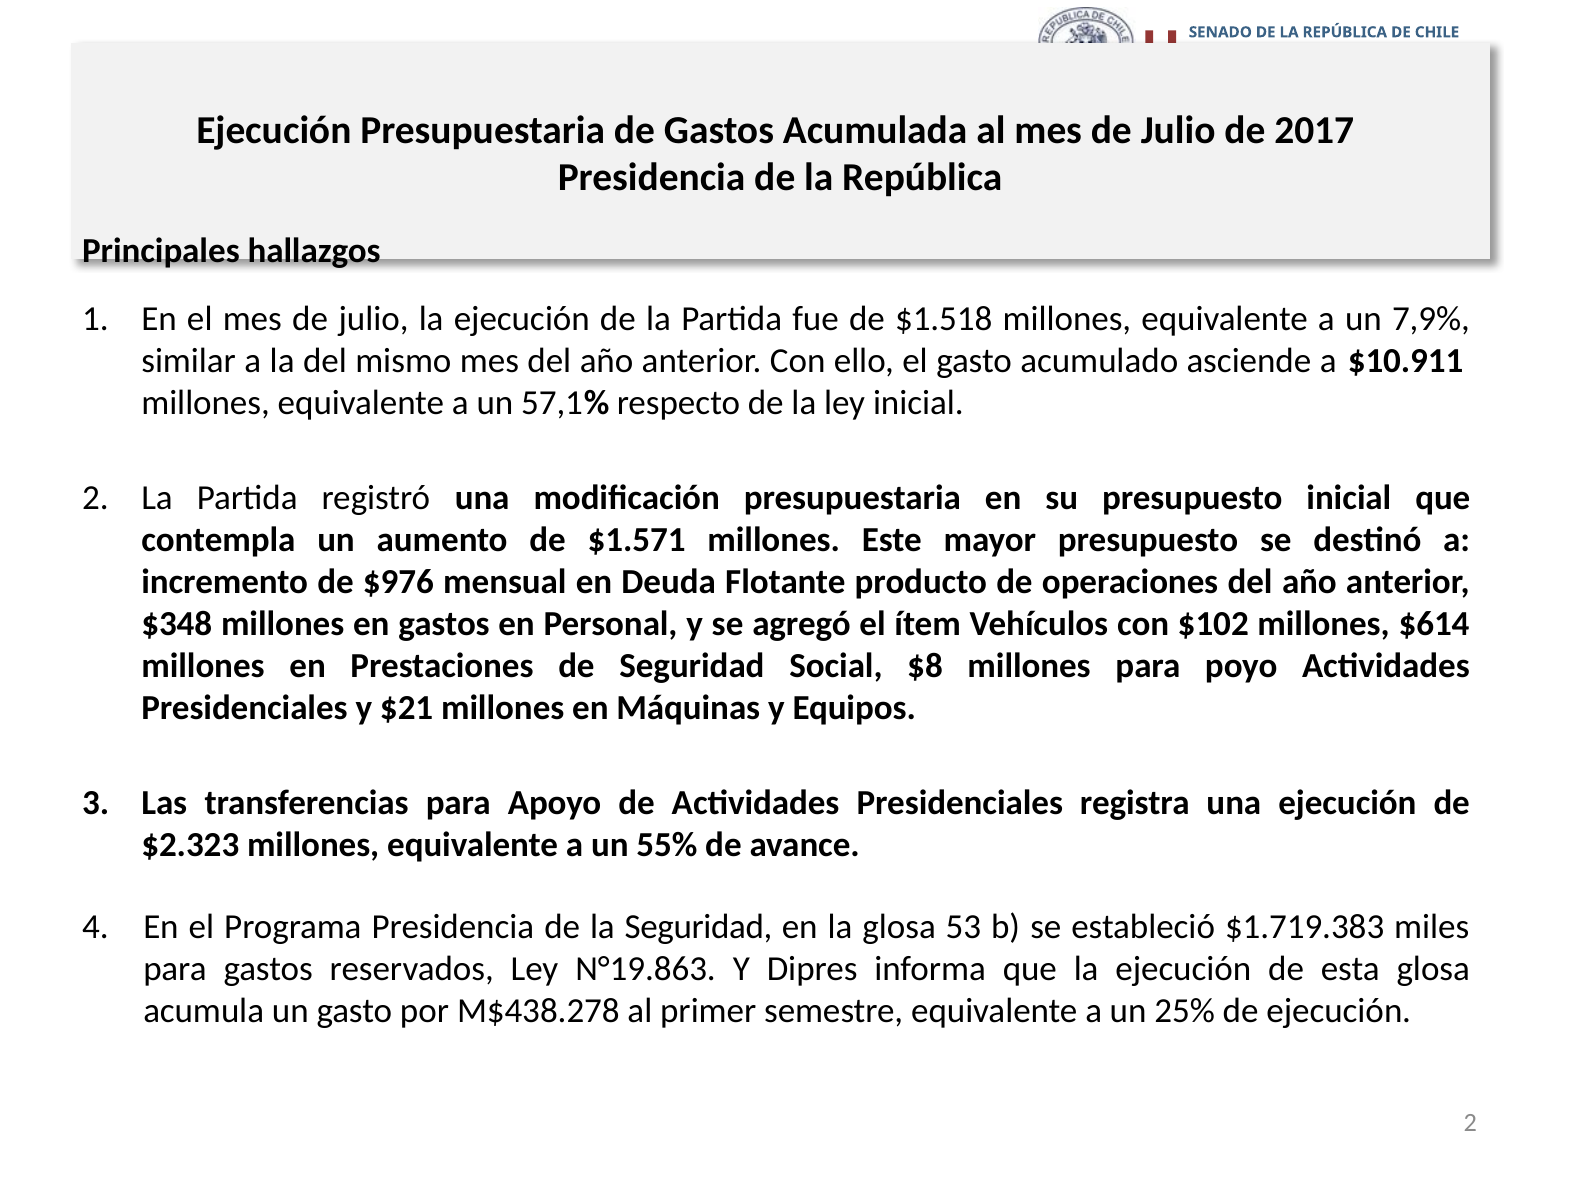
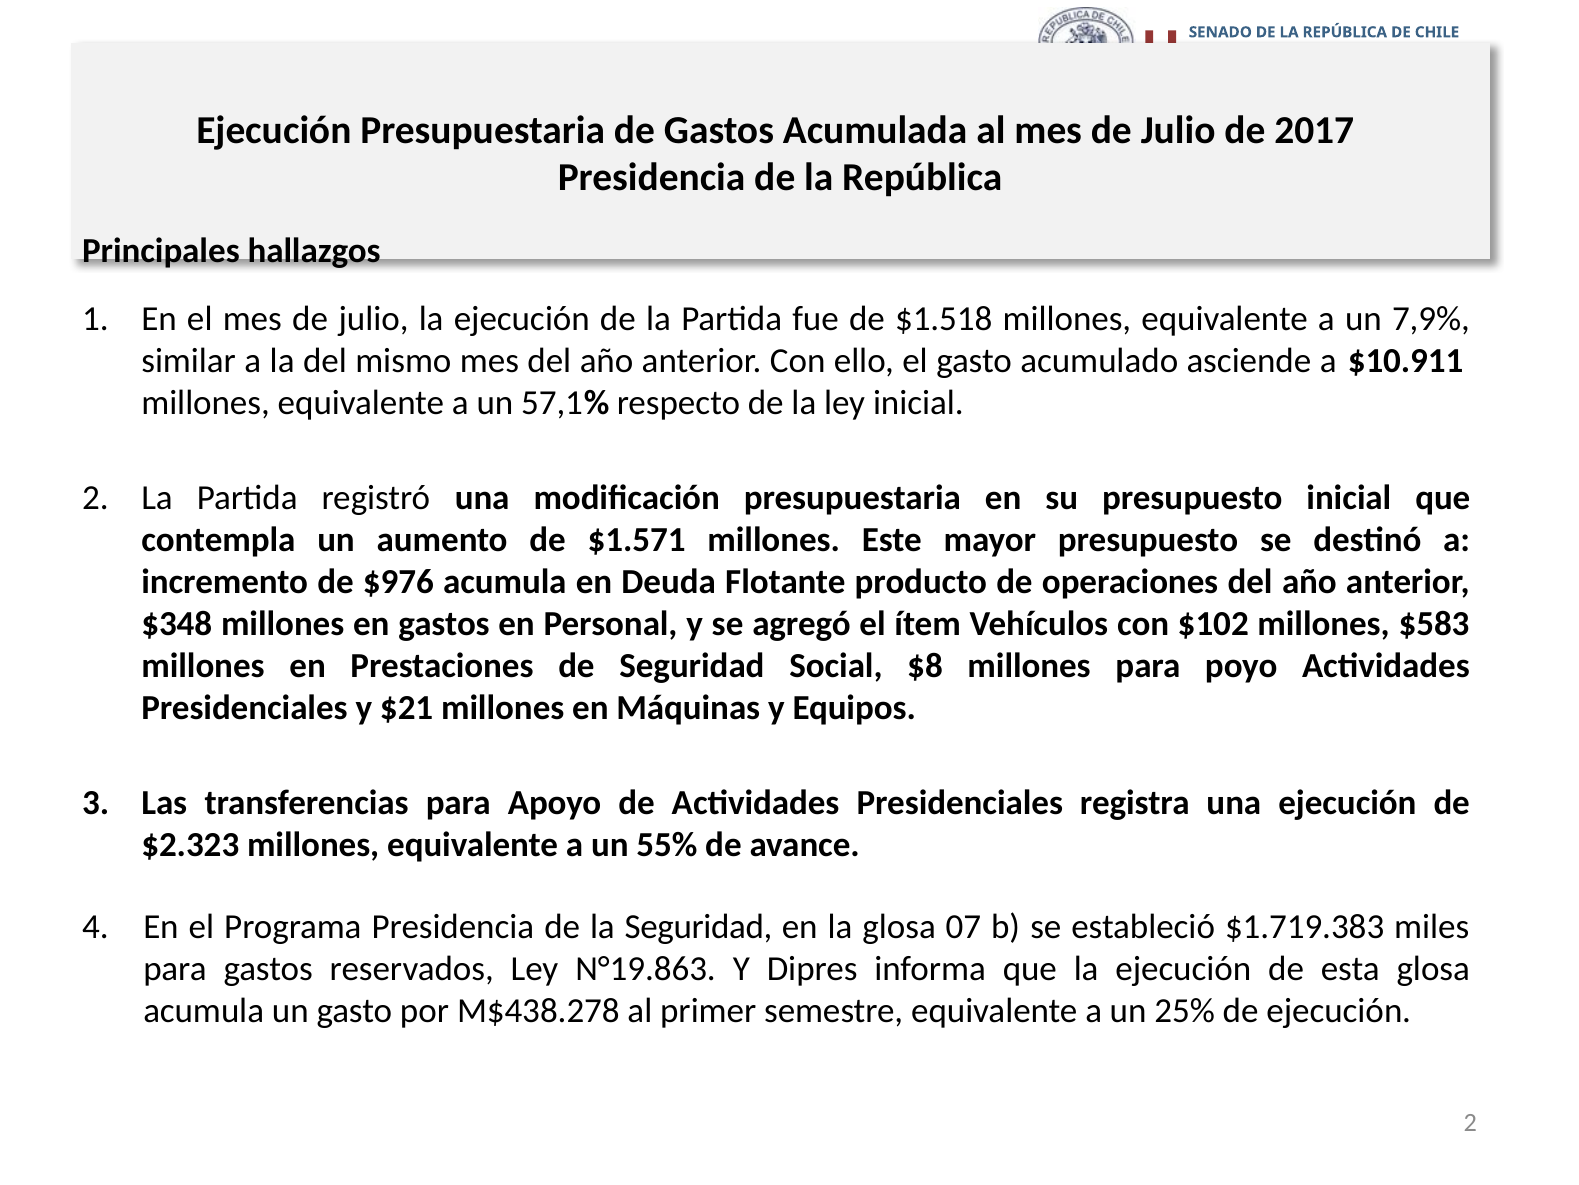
$976 mensual: mensual -> acumula (505, 582)
$614: $614 -> $583 (1434, 624)
53: 53 -> 07 (963, 926)
